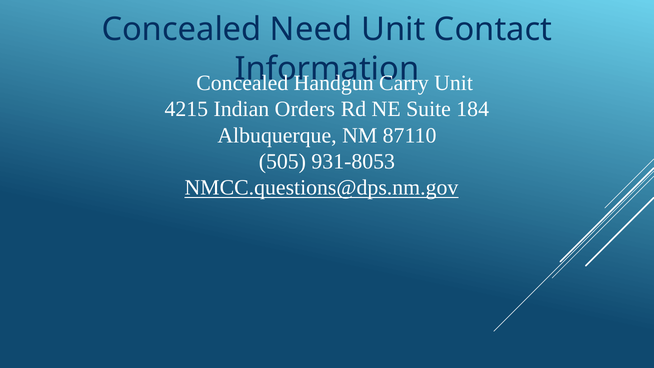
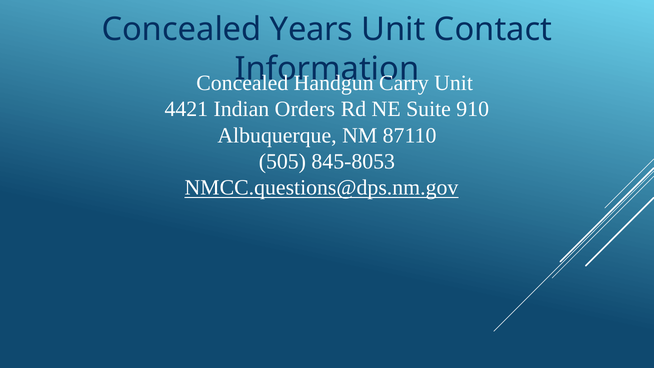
Need: Need -> Years (311, 30)
4215: 4215 -> 4421 (186, 109)
184: 184 -> 910 (473, 109)
931-8053: 931-8053 -> 845-8053 (353, 162)
